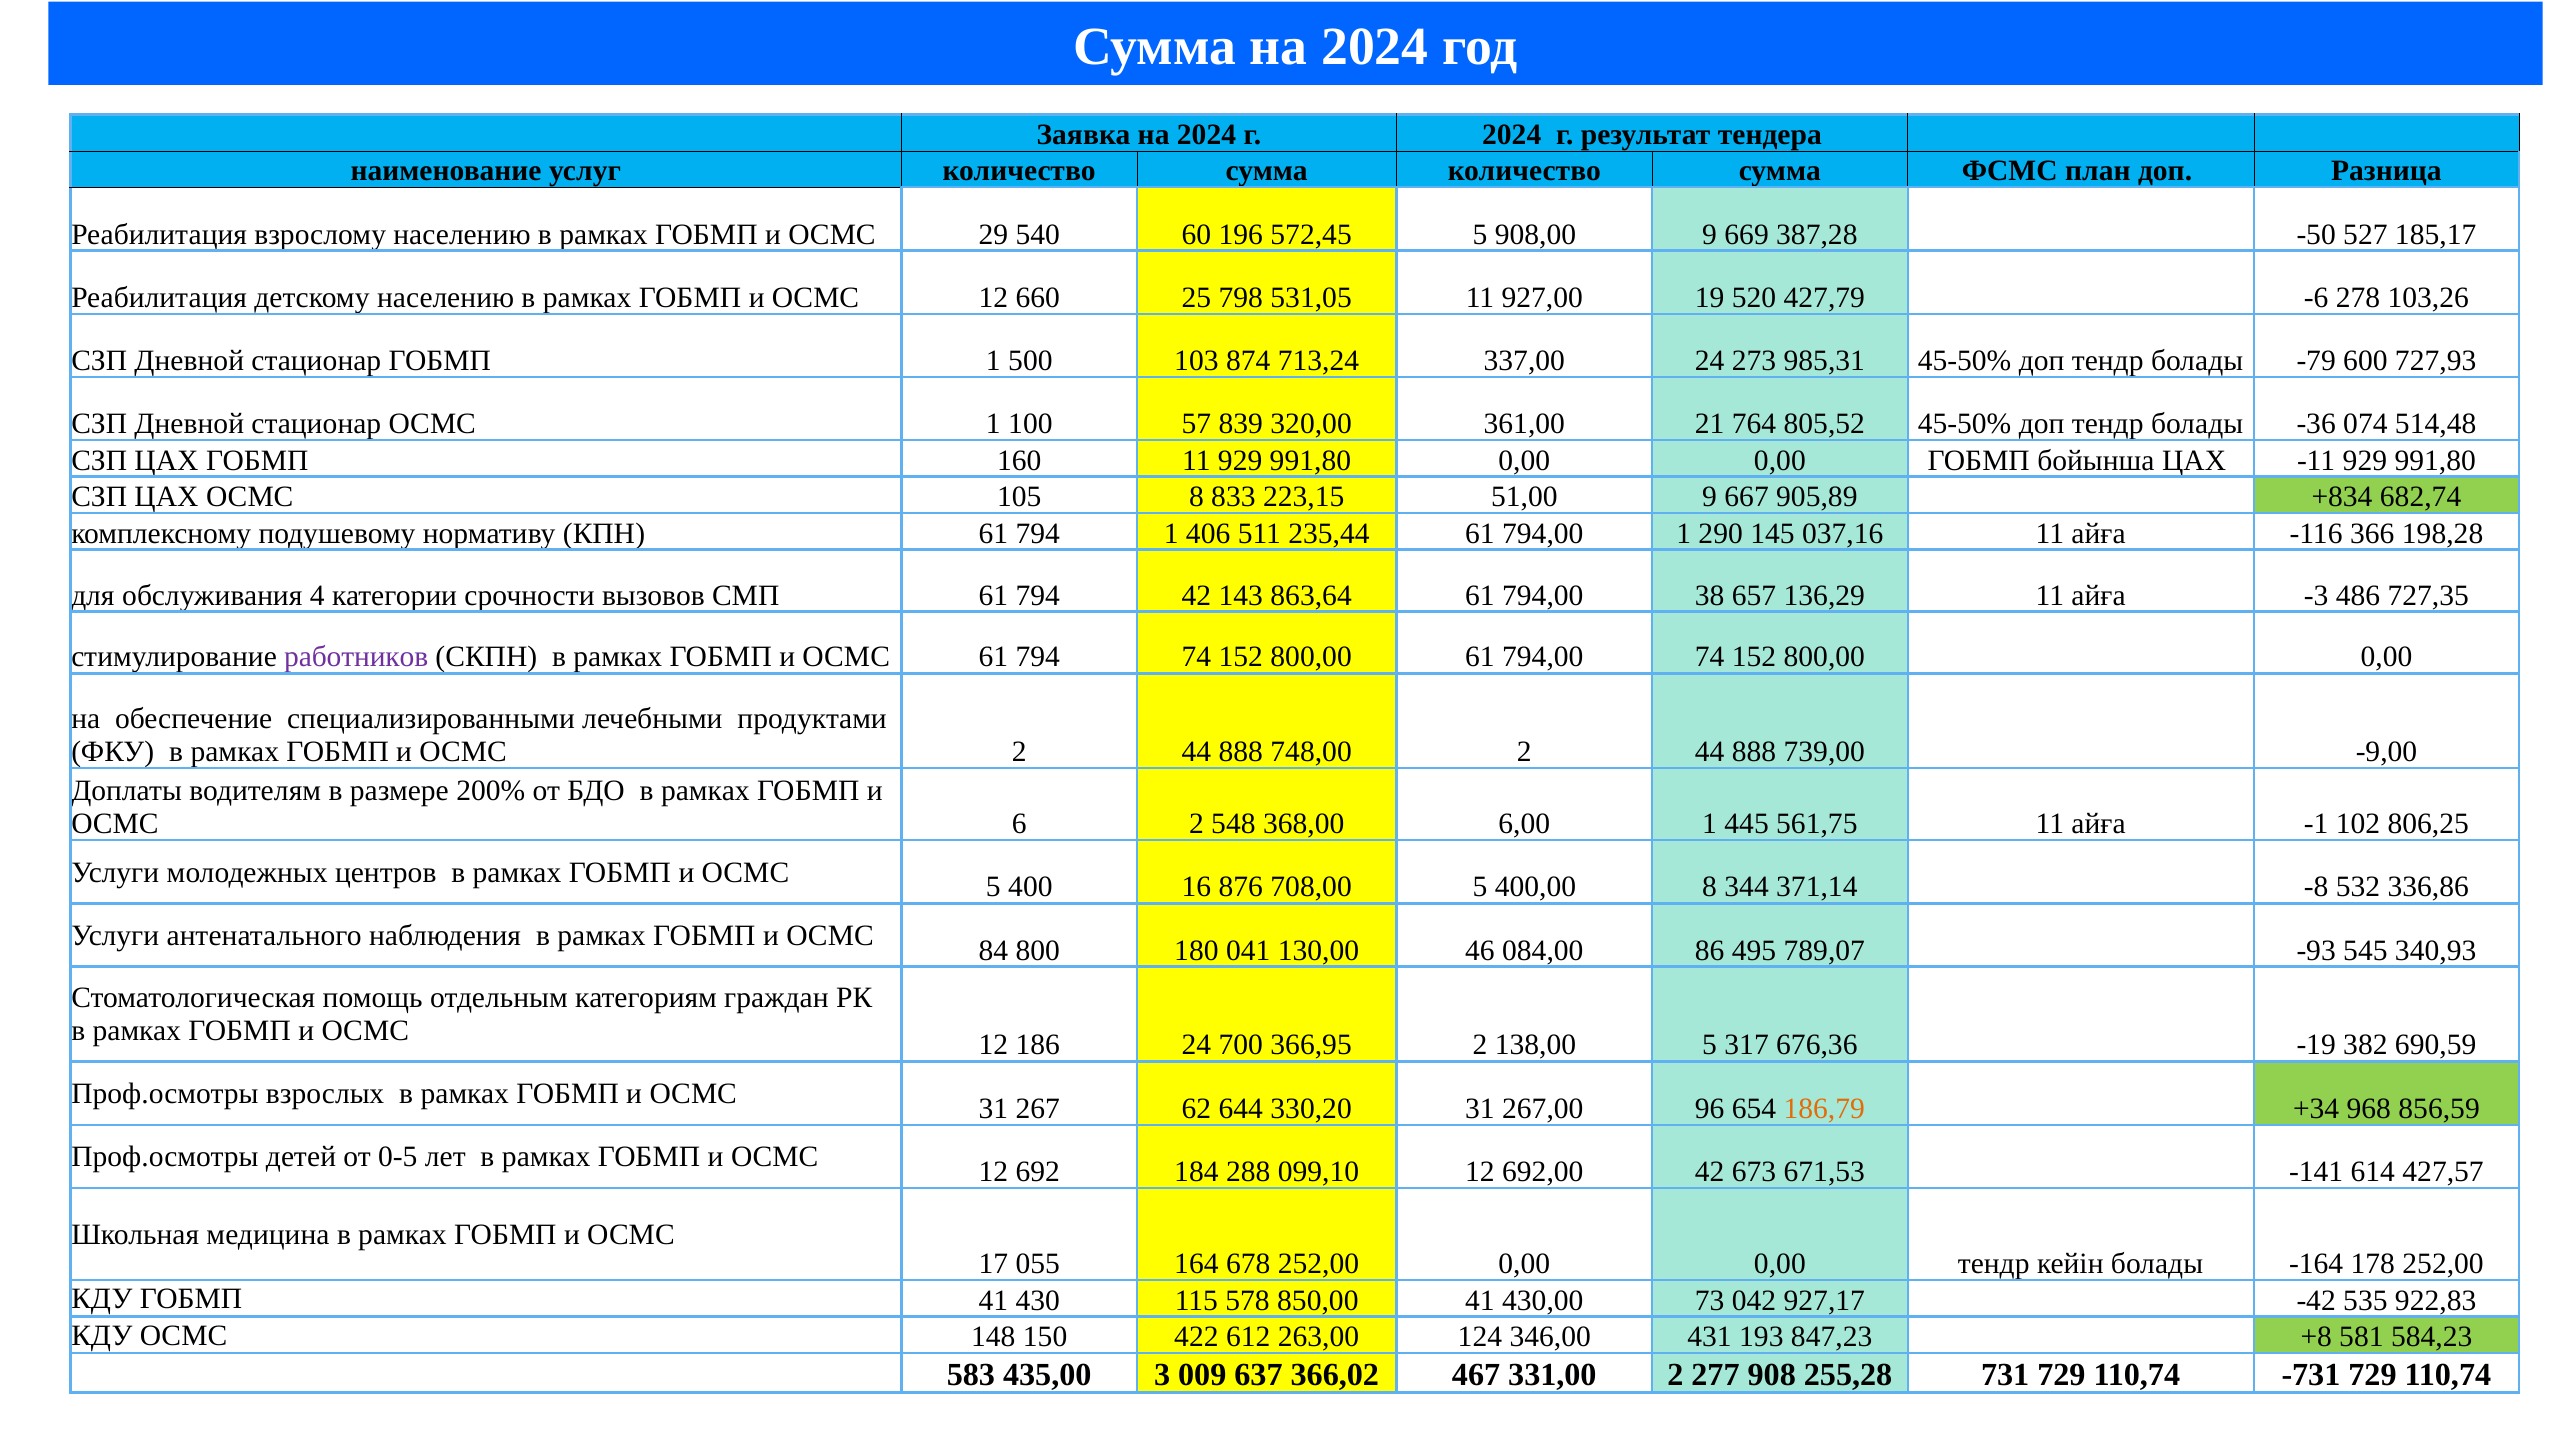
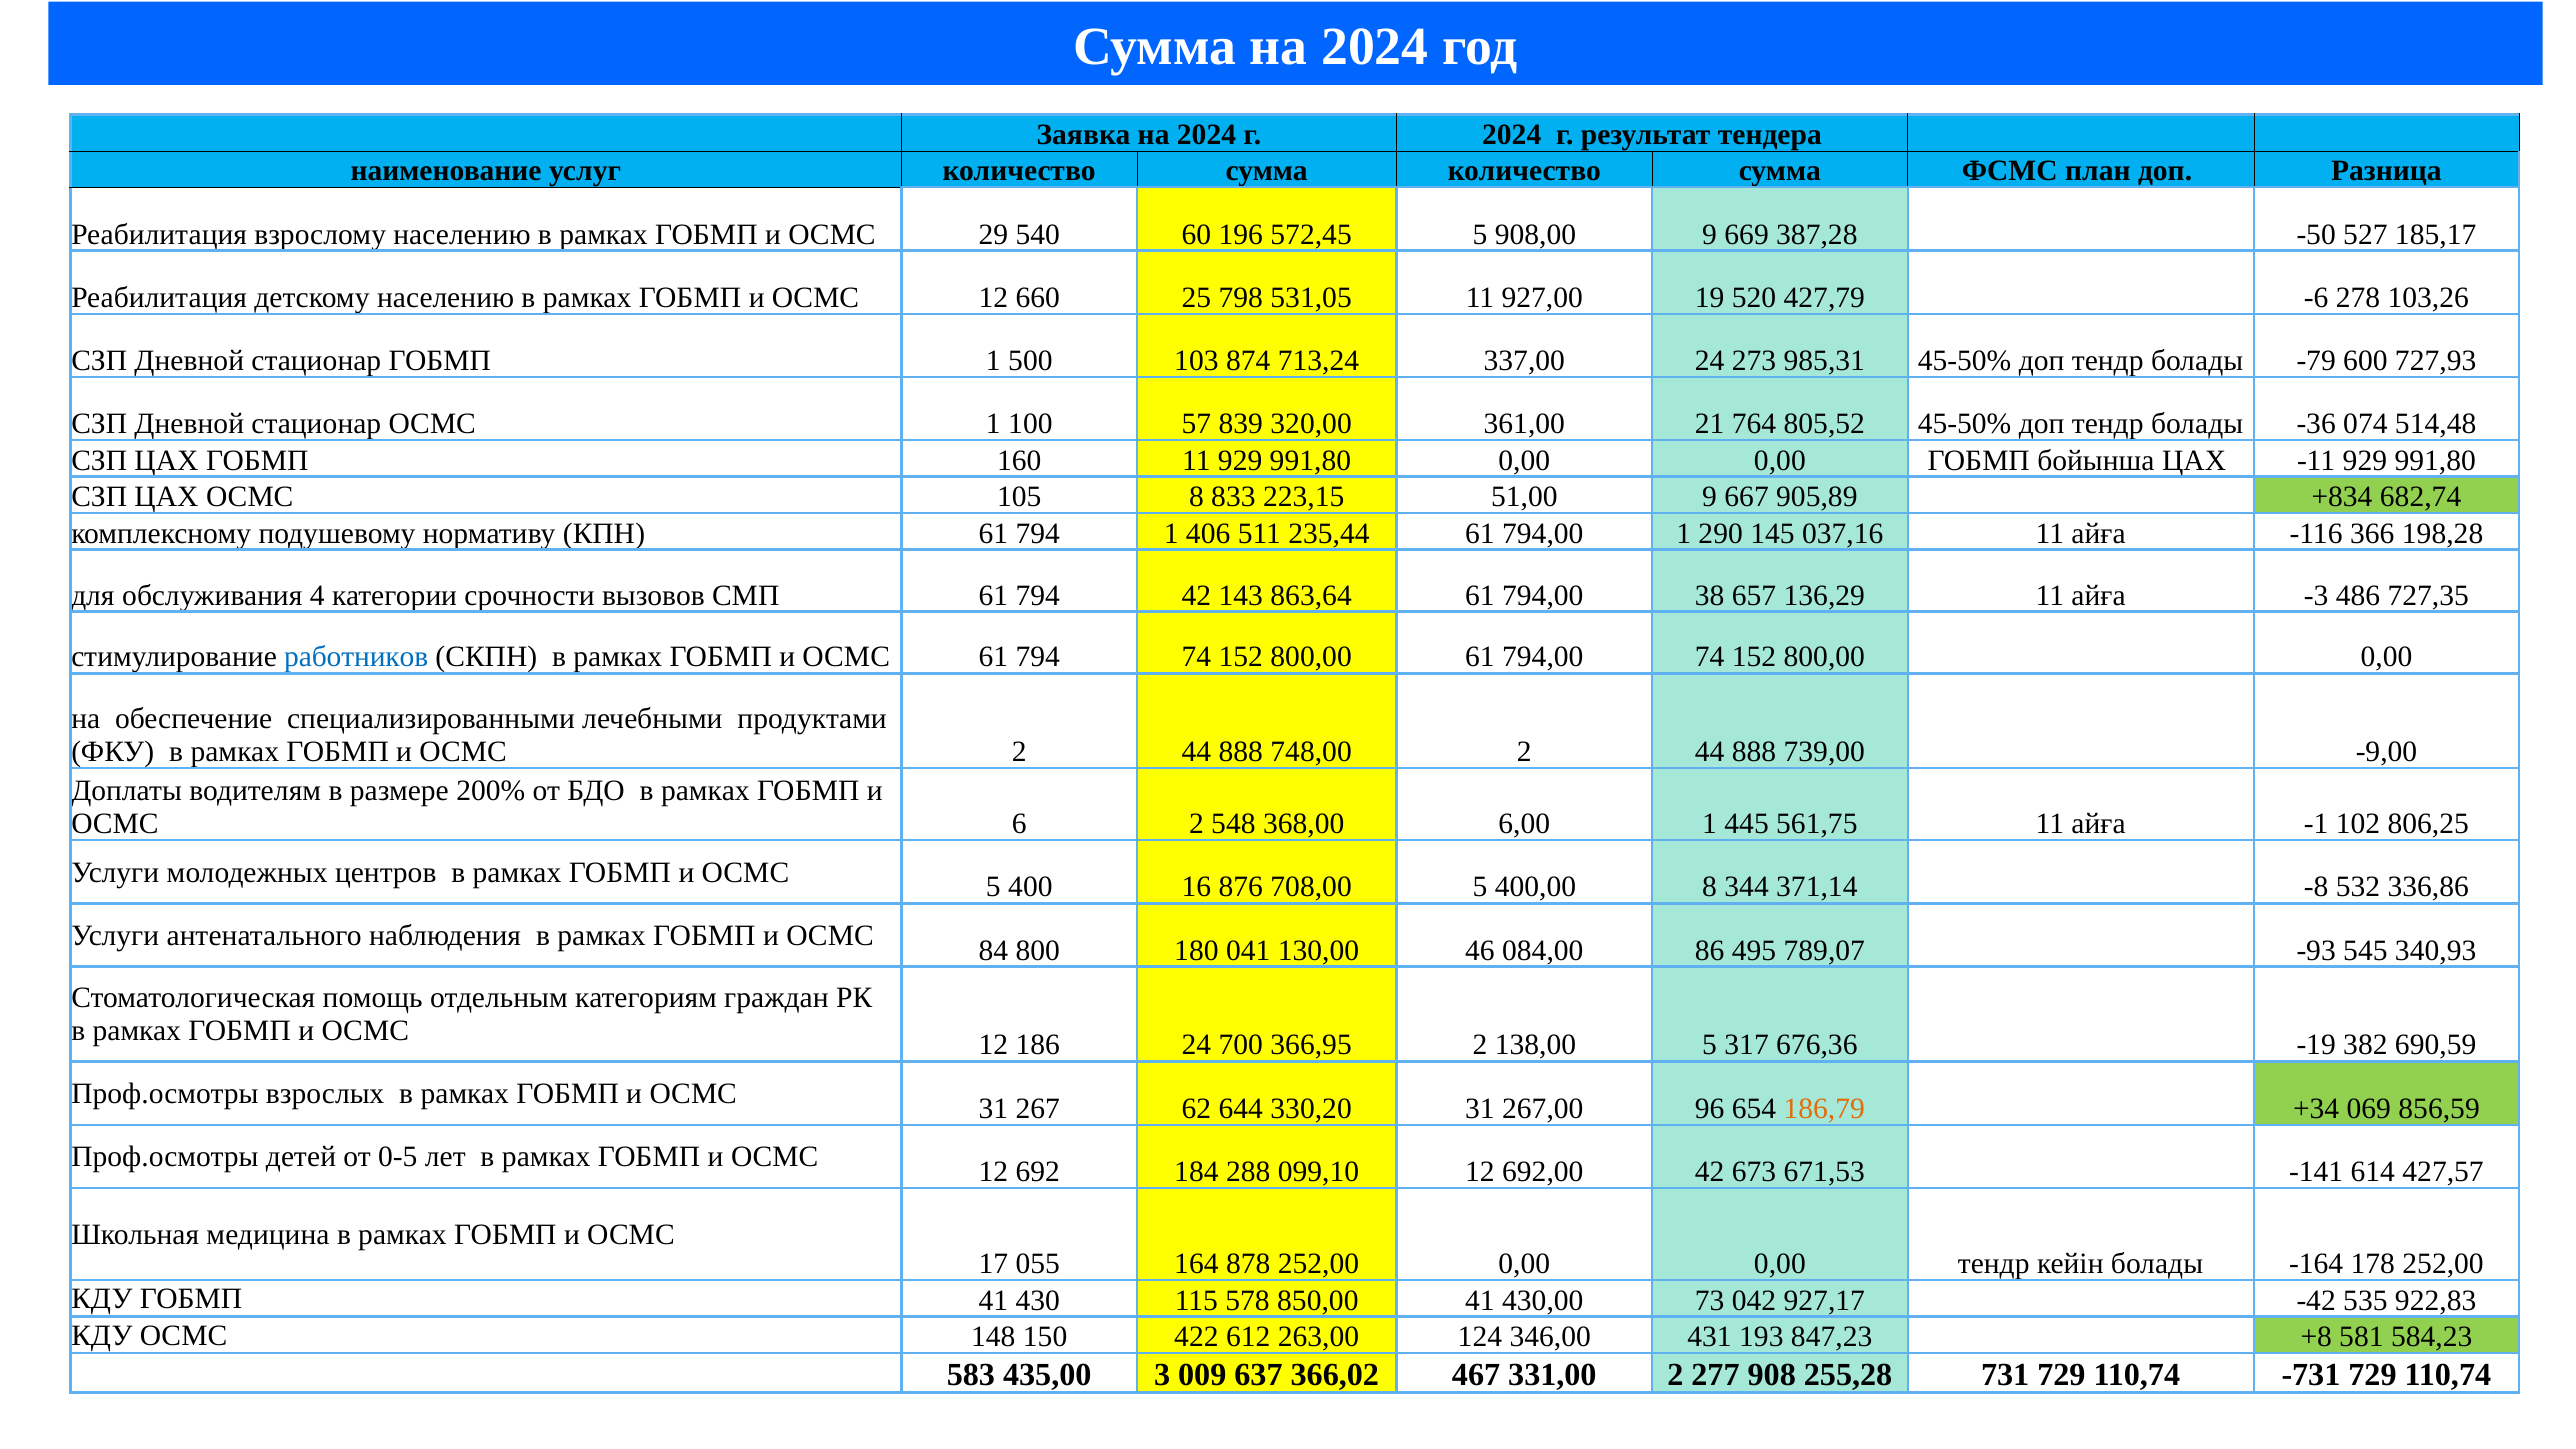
работников colour: purple -> blue (356, 657)
968: 968 -> 069 (2369, 1108)
678: 678 -> 878 (1248, 1264)
